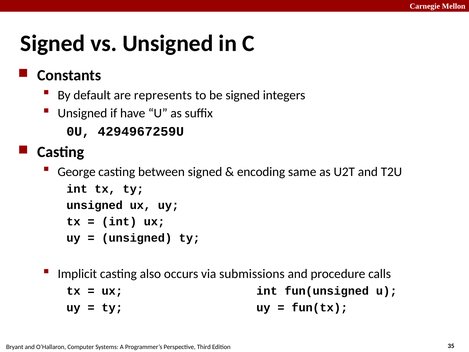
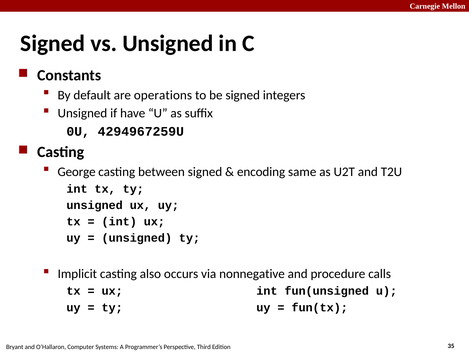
represents: represents -> operations (163, 95)
submissions: submissions -> nonnegative (252, 274)
